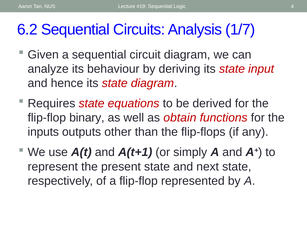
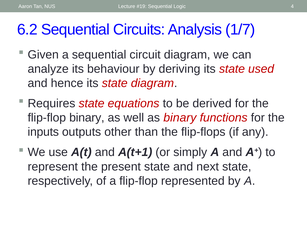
input: input -> used (261, 69)
as obtain: obtain -> binary (180, 118)
